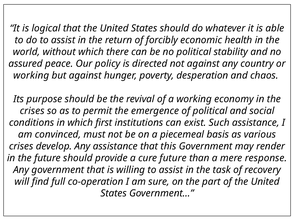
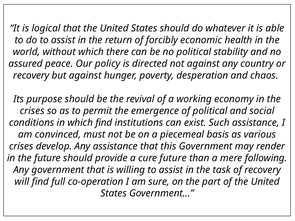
working: working -> recovery (31, 76)
which first: first -> find (104, 123)
response: response -> following (266, 158)
